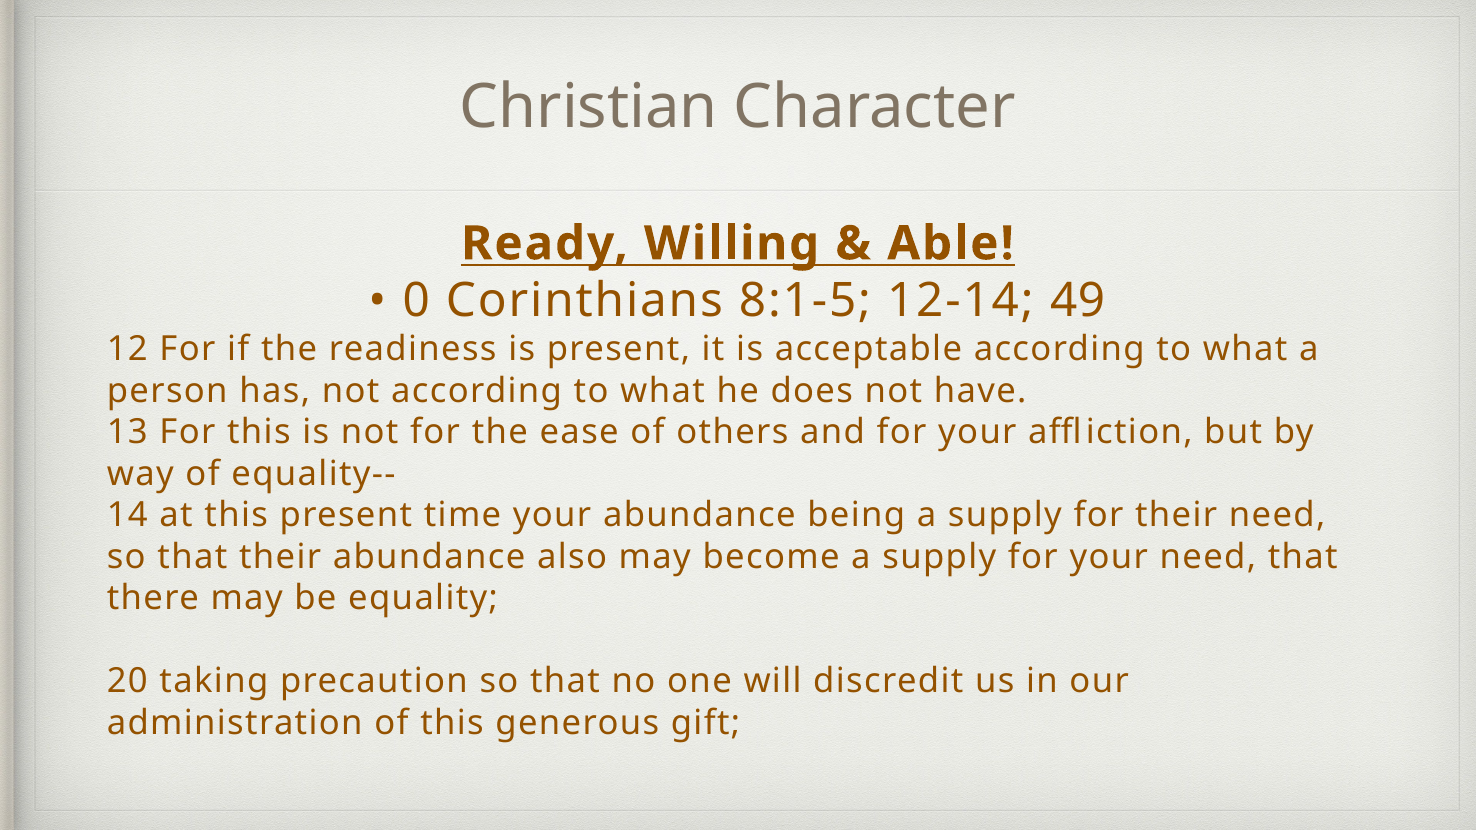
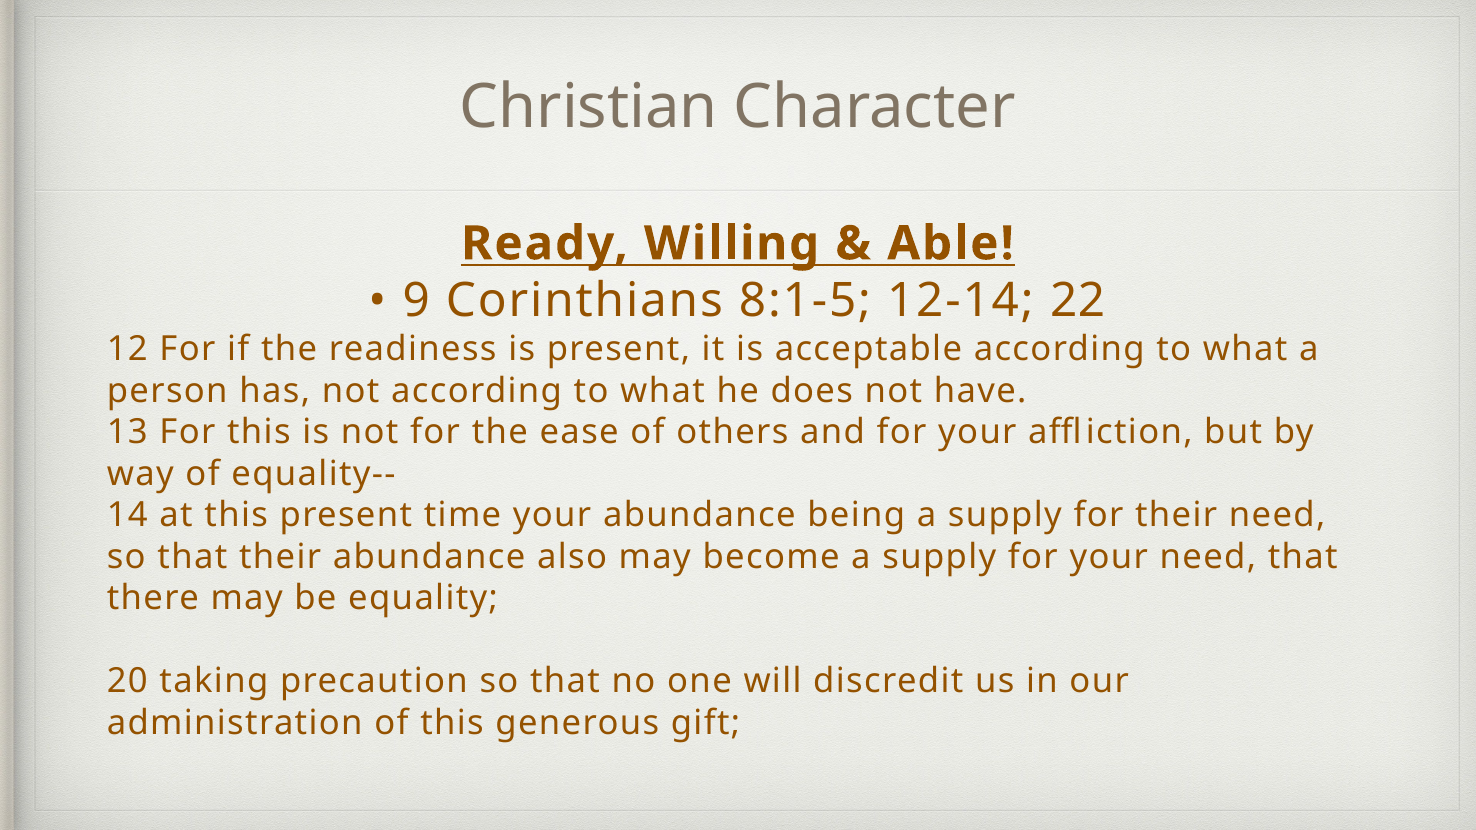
0: 0 -> 9 (416, 301)
49: 49 -> 22 (1078, 301)
